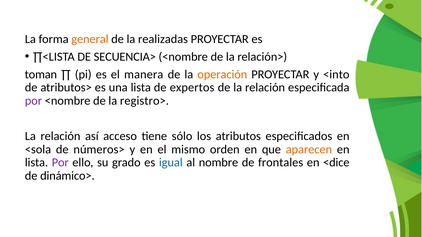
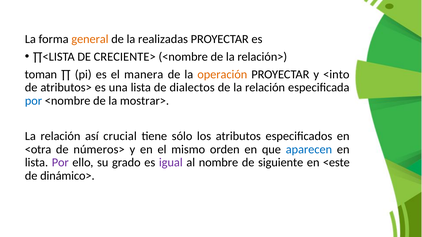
SECUENCIA>: SECUENCIA> -> CRECIENTE> (125, 57)
expertos: expertos -> dialectos (192, 88)
por colour: purple -> blue (33, 101)
registro>: registro> -> mostrar> (145, 101)
acceso: acceso -> crucial (120, 136)
<sola: <sola -> <otra (38, 150)
aparecen colour: orange -> blue (309, 150)
igual colour: blue -> purple (171, 163)
frontales: frontales -> siguiente (281, 163)
<dice: <dice -> <este (336, 163)
